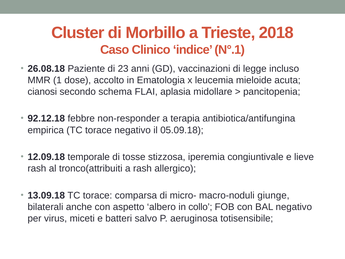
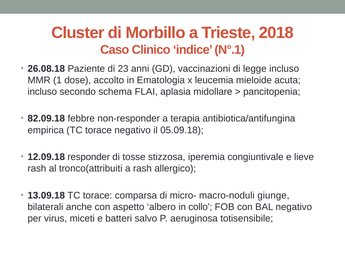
cianosi: cianosi -> incluso (42, 92)
92.12.18: 92.12.18 -> 82.09.18 (46, 118)
temporale: temporale -> responder (89, 157)
